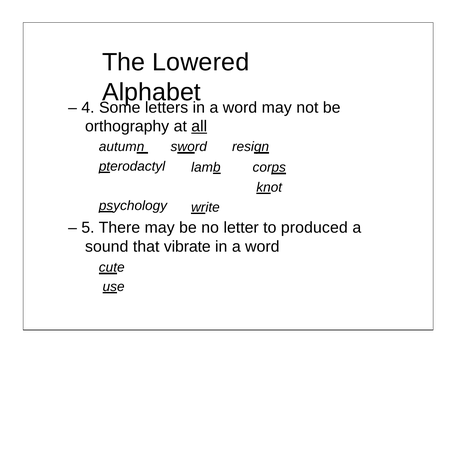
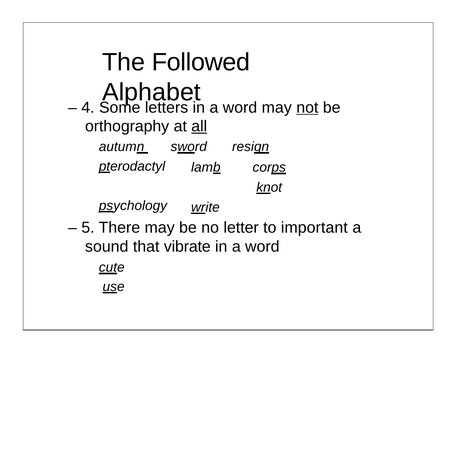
Lowered: Lowered -> Followed (201, 62)
not underline: none -> present (307, 108)
produced: produced -> important (314, 227)
